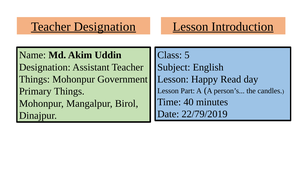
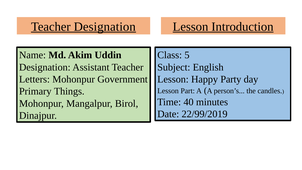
Things: Things -> Letters (34, 79)
Read: Read -> Party (231, 79)
22/79/2019: 22/79/2019 -> 22/99/2019 (205, 114)
